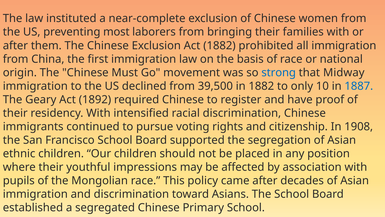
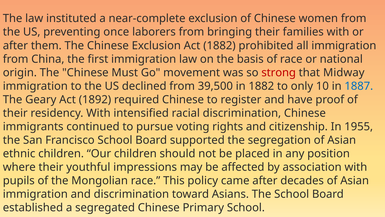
most: most -> once (116, 32)
strong colour: blue -> red (279, 72)
1908: 1908 -> 1955 (359, 126)
